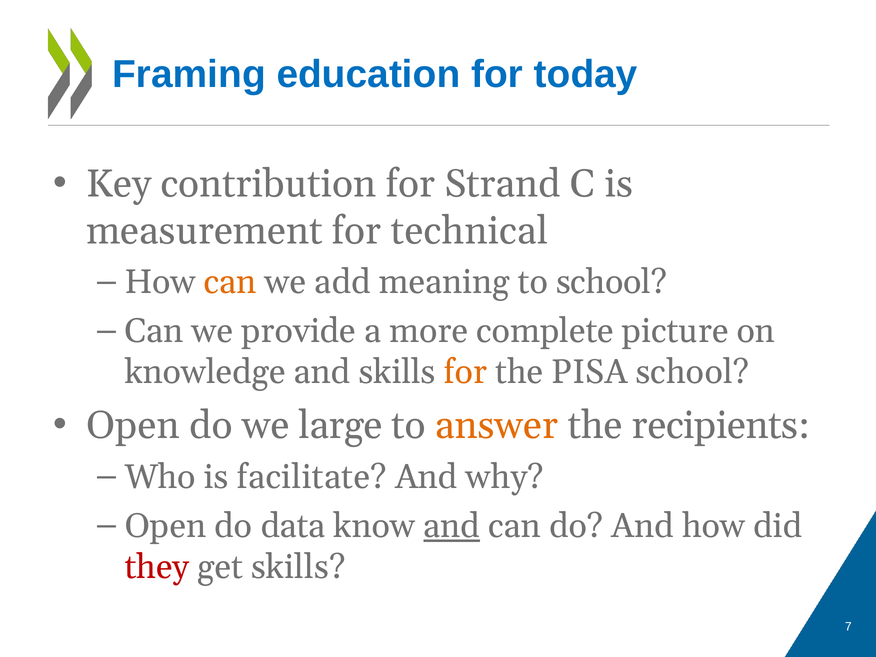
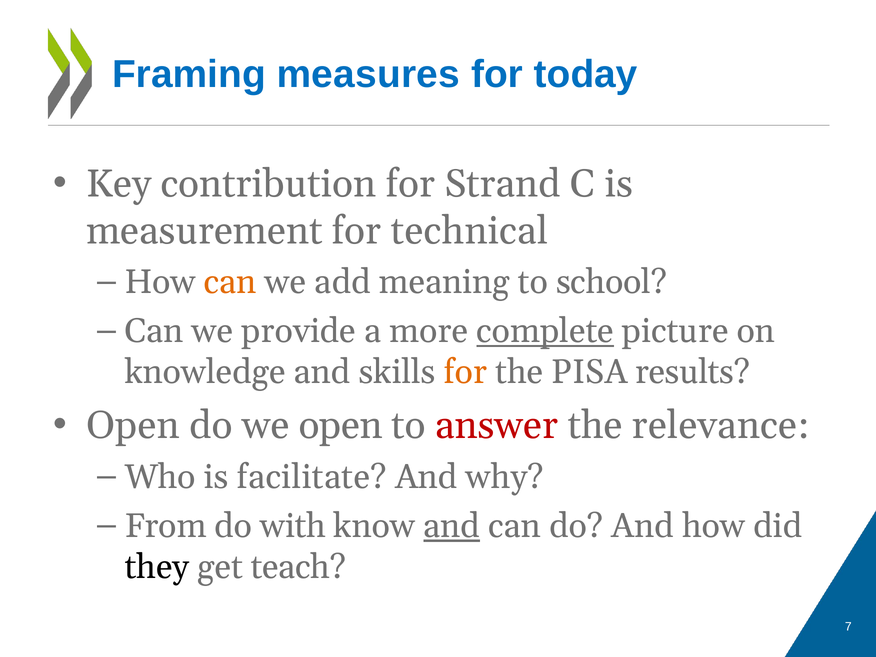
education: education -> measures (368, 74)
complete underline: none -> present (545, 331)
PISA school: school -> results (693, 372)
we large: large -> open (341, 426)
answer colour: orange -> red (497, 426)
recipients: recipients -> relevance (721, 426)
Open: Open -> From (166, 526)
data: data -> with (293, 526)
they colour: red -> black (157, 567)
get skills: skills -> teach (299, 567)
